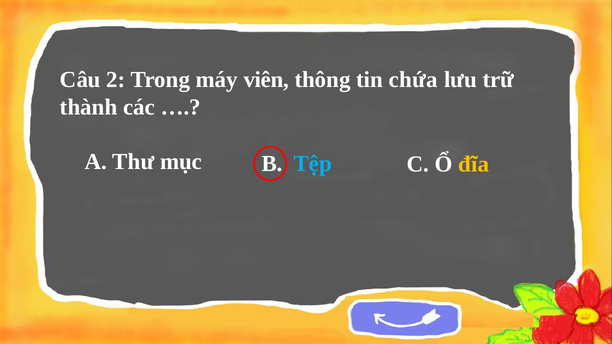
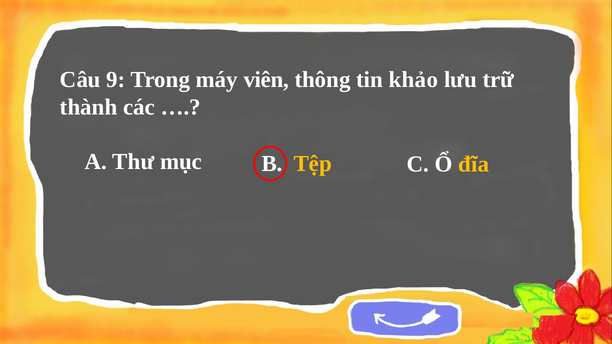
2: 2 -> 9 (116, 80)
chứa: chứa -> khảo (413, 80)
Tệp colour: light blue -> yellow (313, 164)
